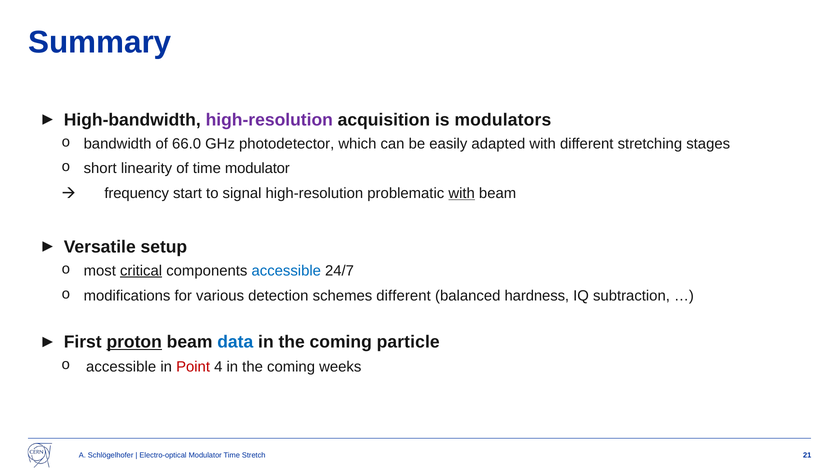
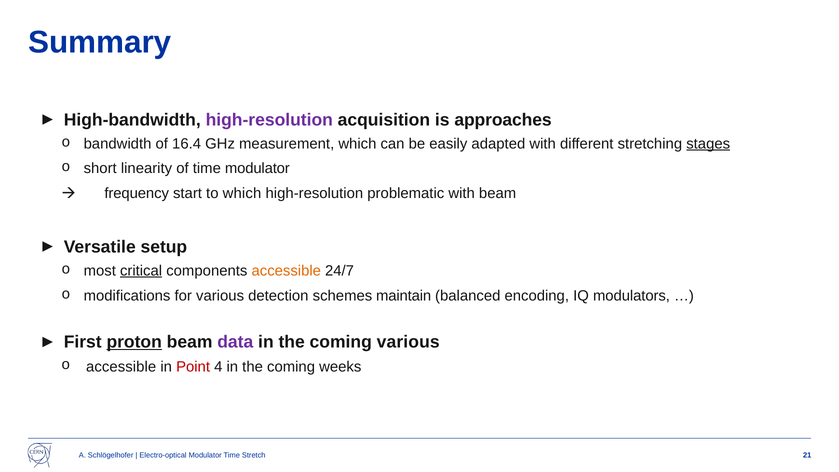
modulators: modulators -> approaches (503, 120)
66.0: 66.0 -> 16.4 (187, 144)
photodetector: photodetector -> measurement (287, 144)
stages underline: none -> present (708, 144)
to signal: signal -> which (242, 193)
with underline: present -> none (462, 193)
accessible colour: blue -> orange (286, 271)
schemes different: different -> maintain (404, 296)
hardness: hardness -> encoding (537, 296)
subtraction: subtraction -> modulators (632, 296)
data colour: blue -> purple (235, 342)
coming particle: particle -> various (408, 342)
